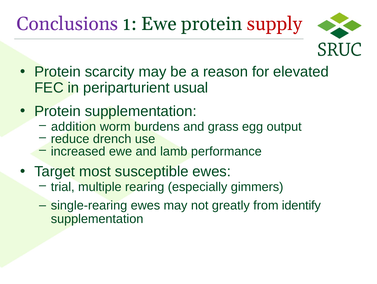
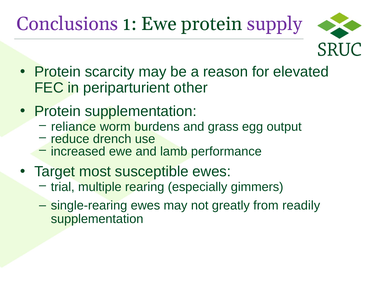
supply colour: red -> purple (275, 24)
usual: usual -> other (191, 88)
addition: addition -> reliance (74, 127)
identify: identify -> readily (301, 205)
